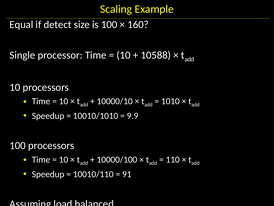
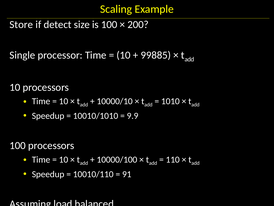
Equal: Equal -> Store (21, 24)
160: 160 -> 200 (138, 24)
10588: 10588 -> 99885 (156, 55)
